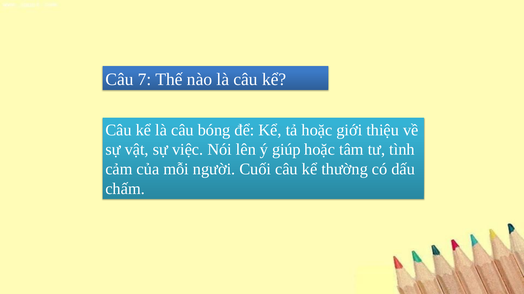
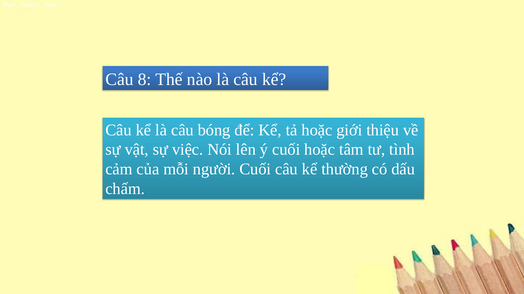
7: 7 -> 8 (145, 79)
ý giúp: giúp -> cuối (286, 150)
